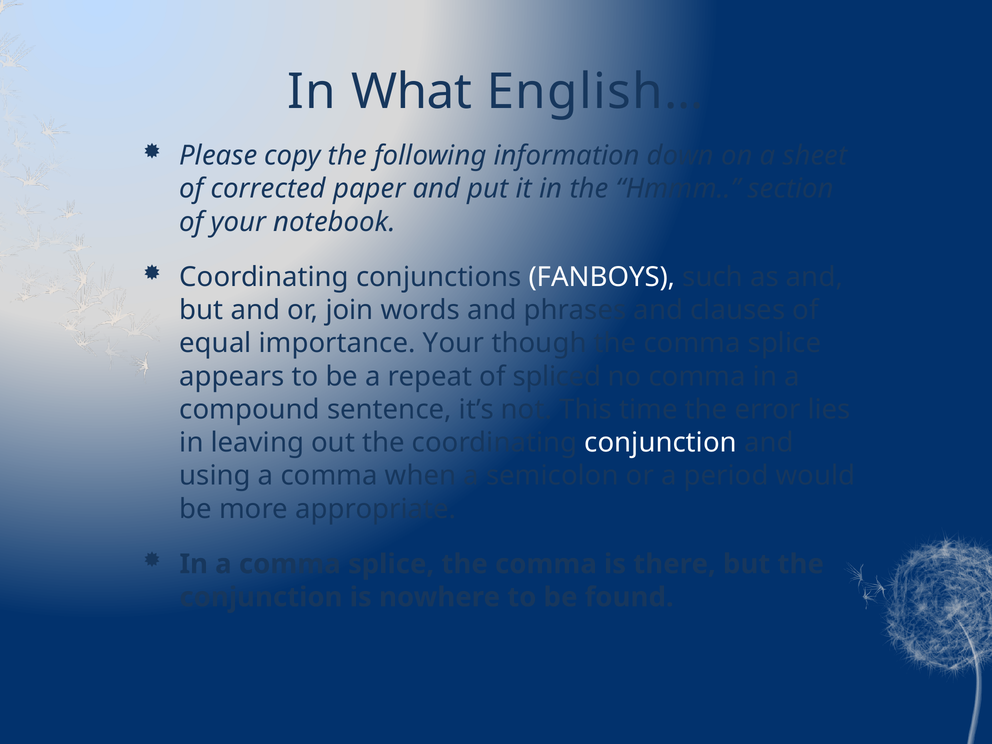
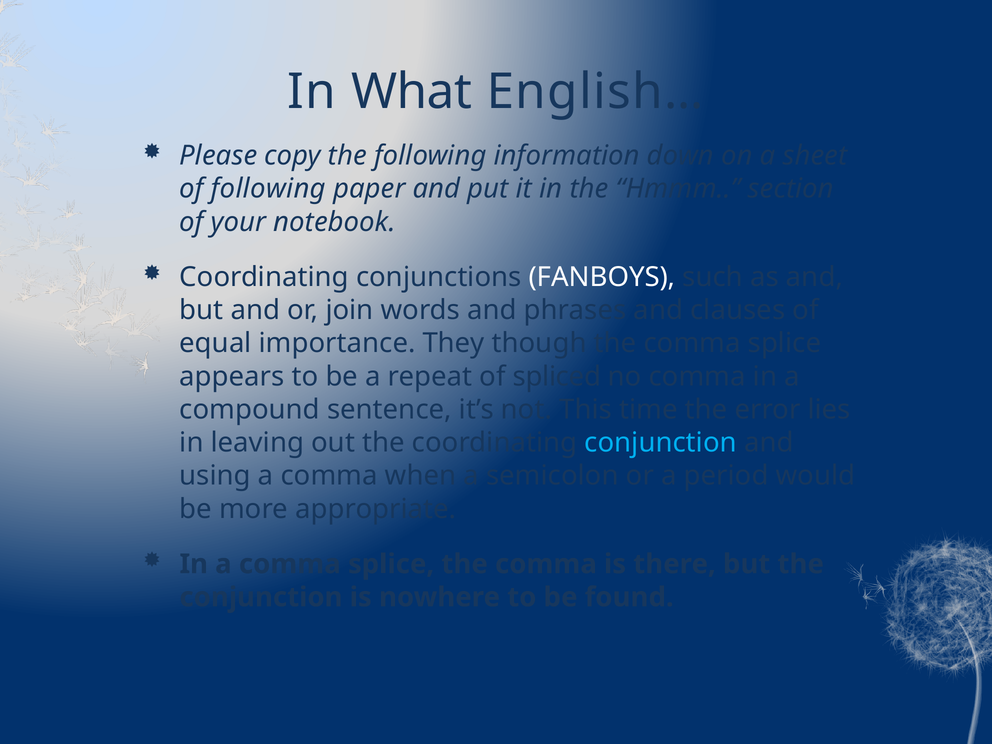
of corrected: corrected -> following (268, 189)
importance Your: Your -> They (454, 343)
conjunction colour: white -> light blue (661, 443)
